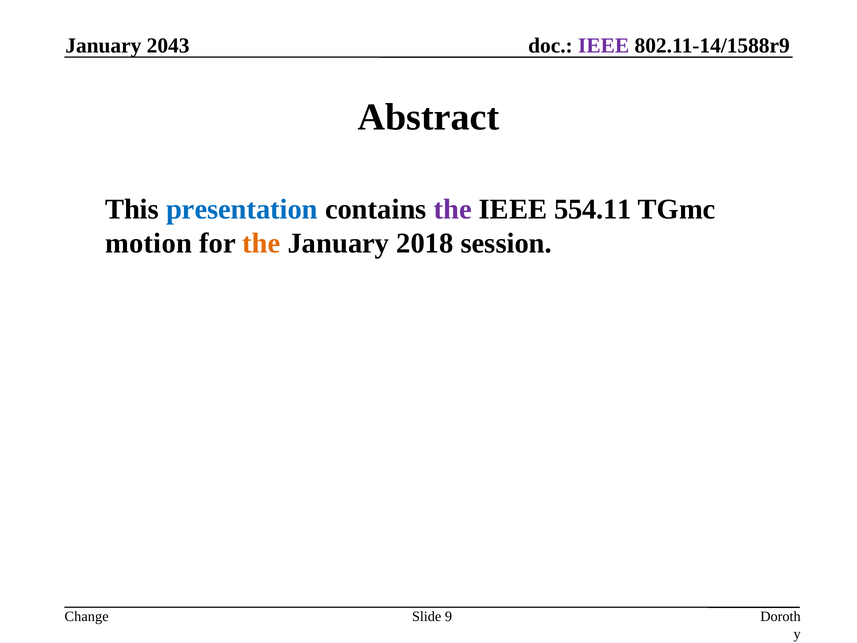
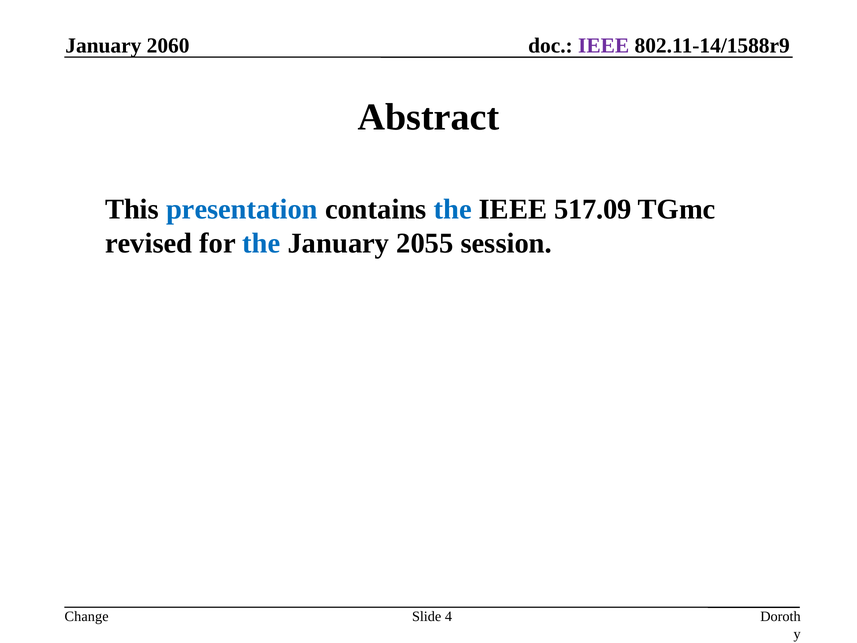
2043: 2043 -> 2060 (168, 46)
the colour: purple -> blue (453, 209)
554.11: 554.11 -> 517.09 (593, 209)
motion: motion -> revised (149, 243)
the colour: orange -> blue (261, 243)
2018: 2018 -> 2055 (425, 243)
9: 9 -> 4 (448, 616)
